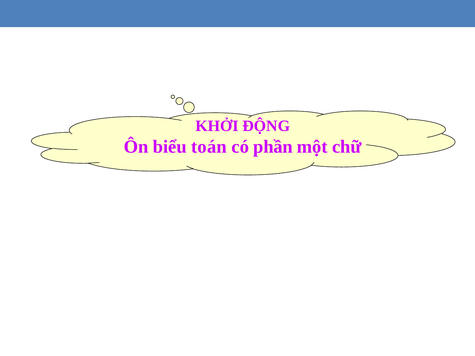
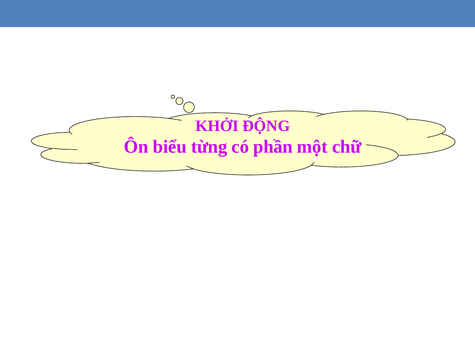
toán: toán -> từng (209, 147)
